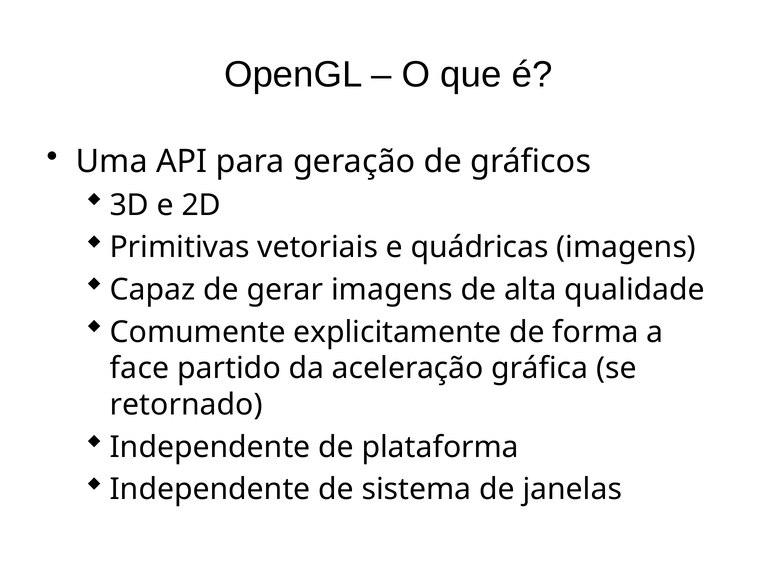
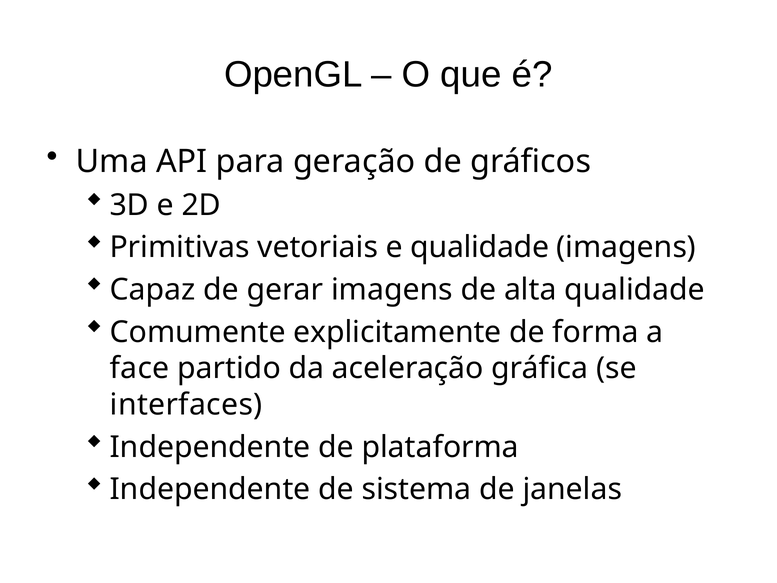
e quádricas: quádricas -> qualidade (480, 247)
retornado: retornado -> interfaces (186, 405)
